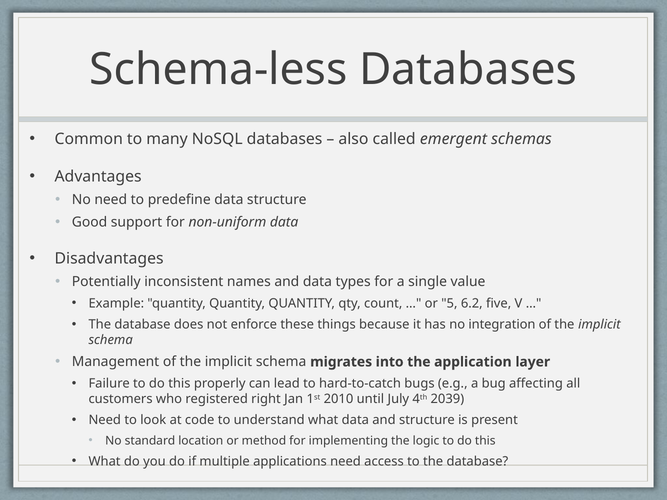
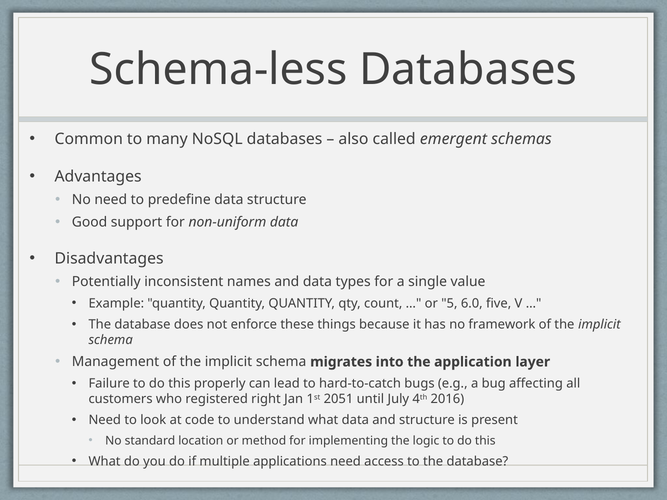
6.2: 6.2 -> 6.0 (472, 304)
integration: integration -> framework (502, 325)
2010: 2010 -> 2051 (338, 399)
2039: 2039 -> 2016 (447, 399)
